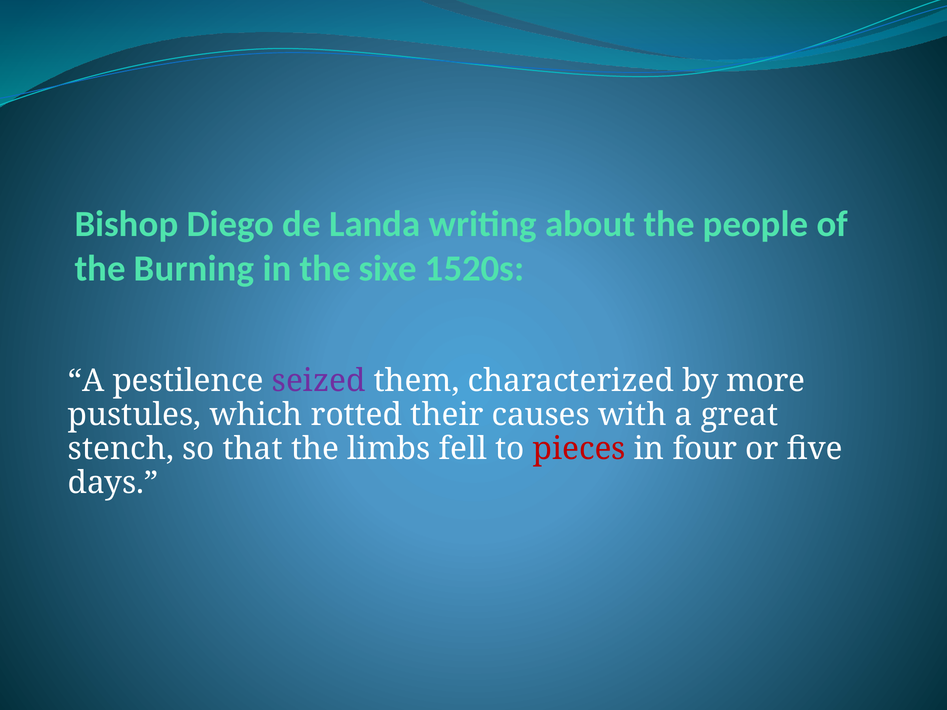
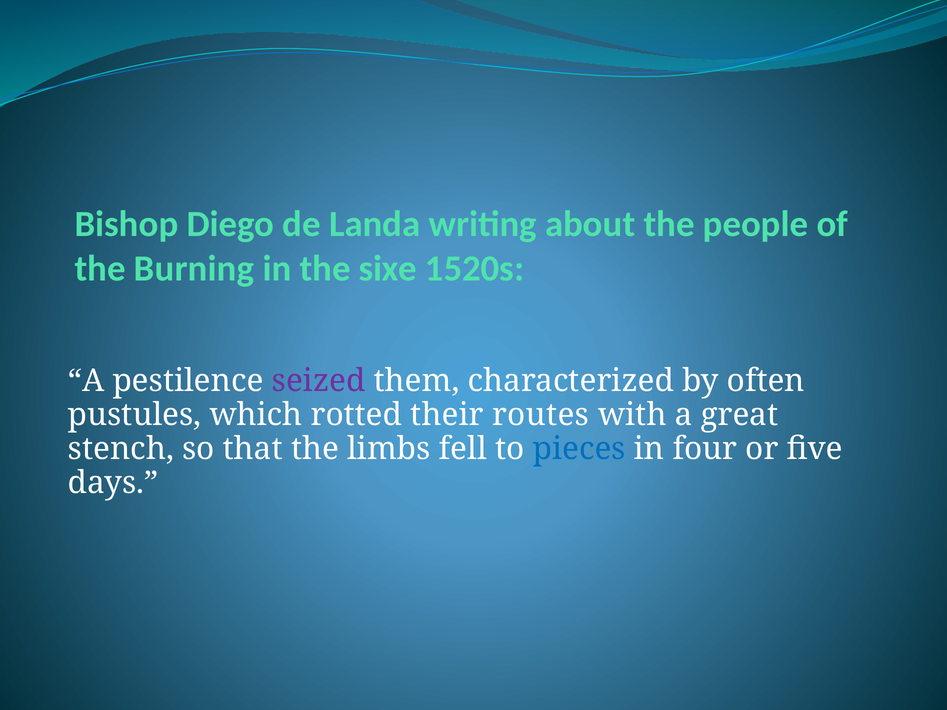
more: more -> often (766, 381)
causes: causes -> routes (541, 415)
pieces colour: red -> blue (579, 449)
